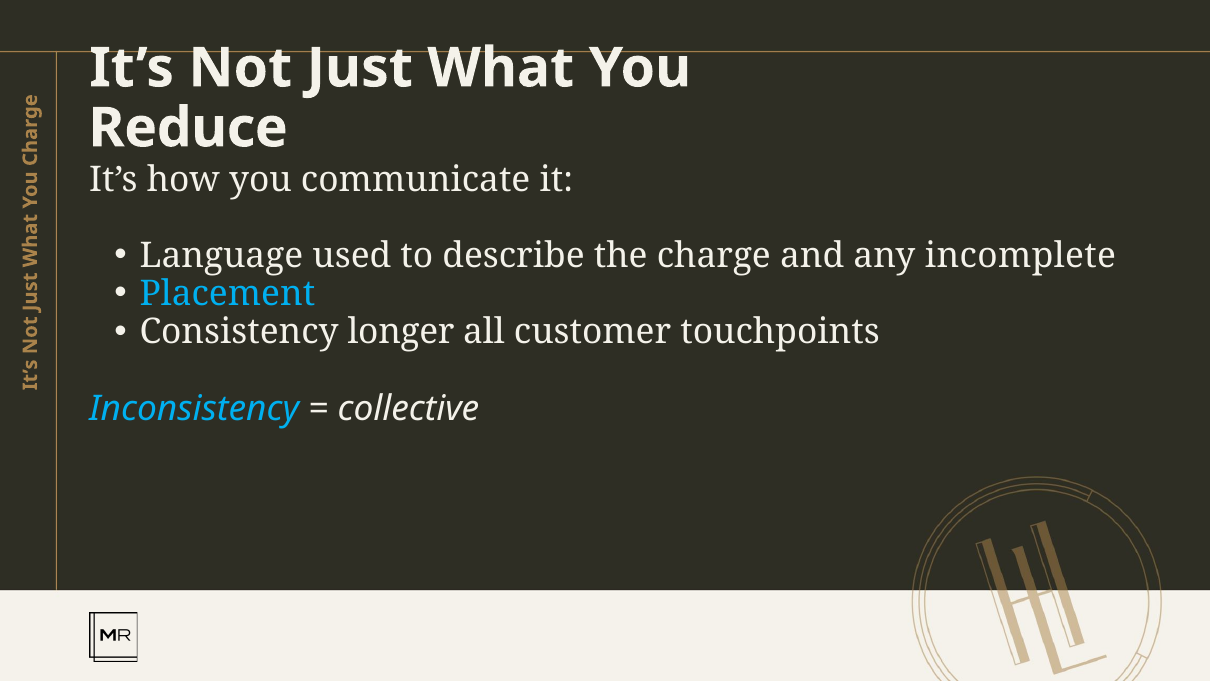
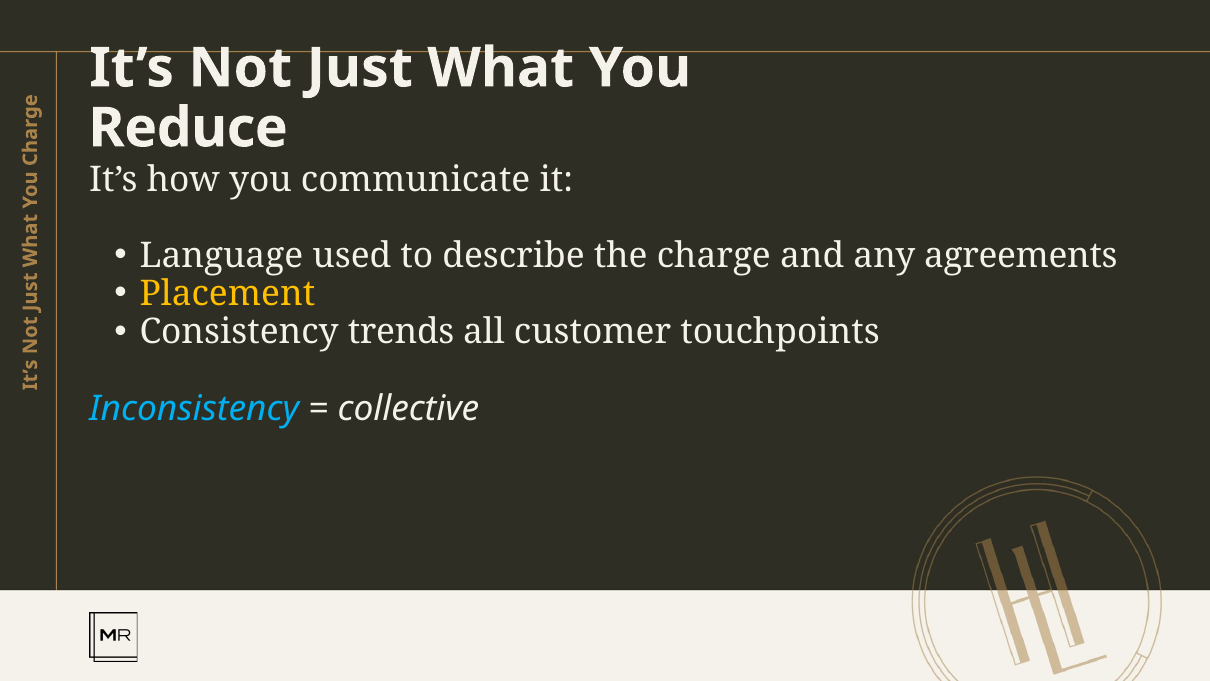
incomplete: incomplete -> agreements (1021, 256)
Placement colour: light blue -> yellow (227, 294)
longer: longer -> trends (401, 332)
